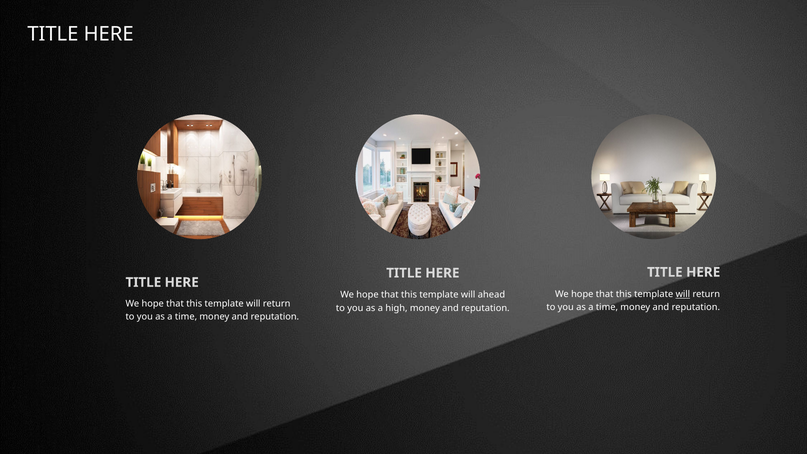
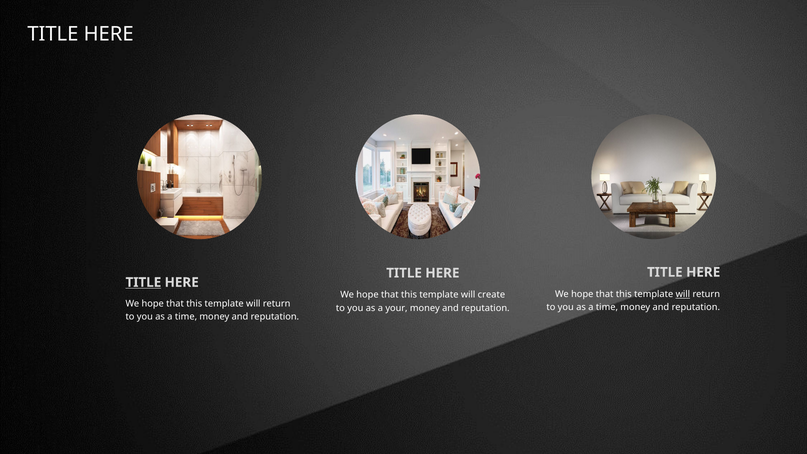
TITLE underline: none -> present (143, 282)
ahead: ahead -> create (491, 295)
high: high -> your (397, 308)
